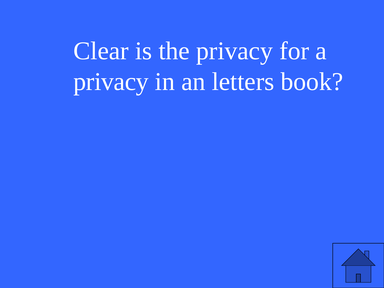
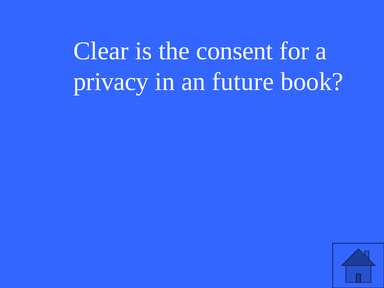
the privacy: privacy -> consent (235, 51)
letters: letters -> future (243, 82)
